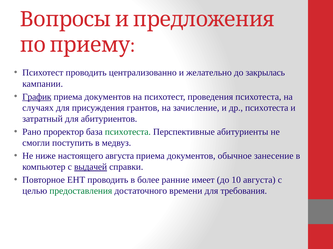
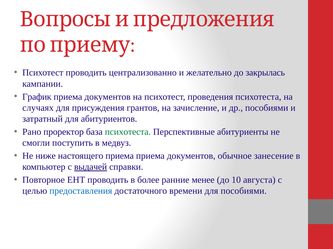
График underline: present -> none (37, 97)
др психотеста: психотеста -> пособиями (267, 108)
настоящего августа: августа -> приема (120, 156)
имеет: имеет -> менее (203, 180)
предоставления colour: green -> blue (81, 191)
для требования: требования -> пособиями (244, 191)
